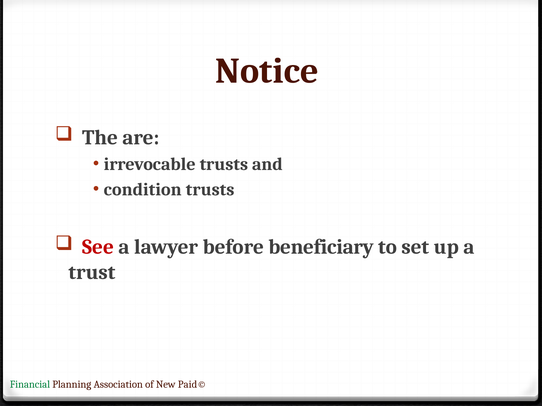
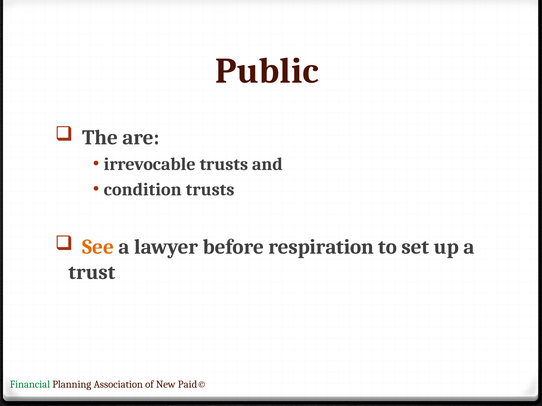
Notice: Notice -> Public (267, 71)
See colour: red -> orange (98, 247)
beneficiary: beneficiary -> respiration (321, 247)
